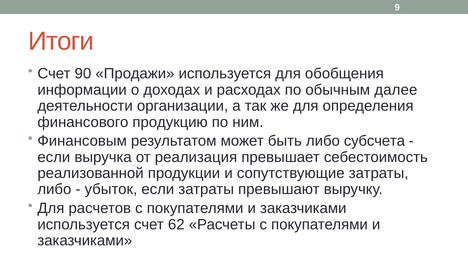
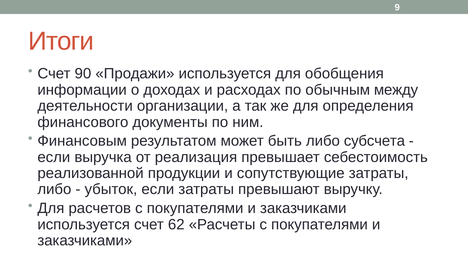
далее: далее -> между (396, 90)
продукцию: продукцию -> документы (170, 122)
